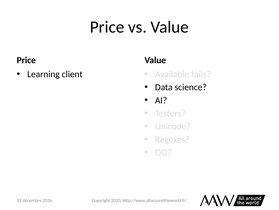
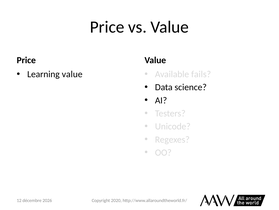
Learning client: client -> value (72, 74)
